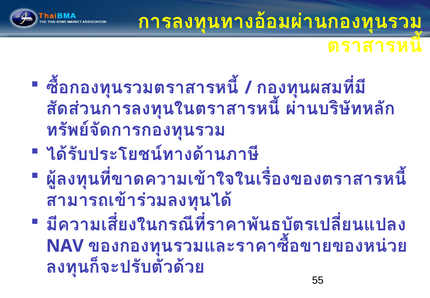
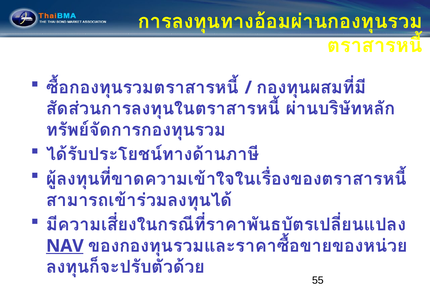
NAV underline: none -> present (65, 246)
